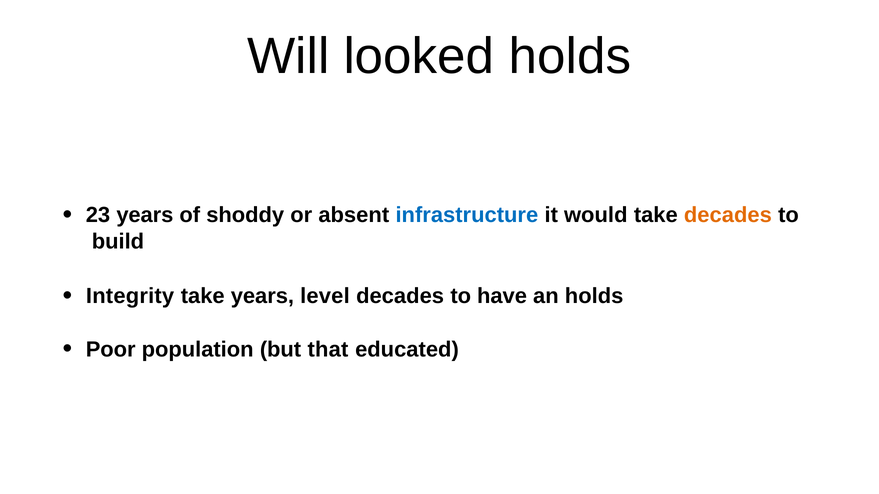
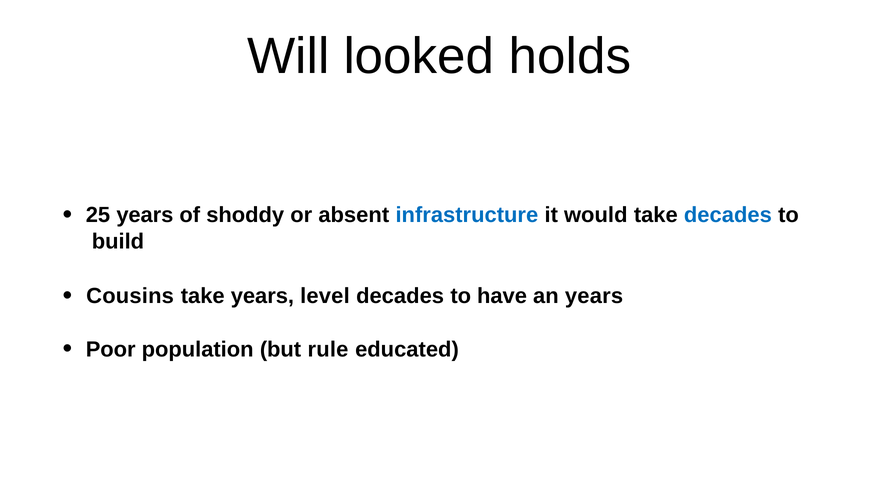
23: 23 -> 25 (98, 215)
decades colour: orange -> blue (728, 215)
Integrity: Integrity -> Cousins (130, 296)
an holds: holds -> years (594, 296)
that: that -> rule (328, 350)
